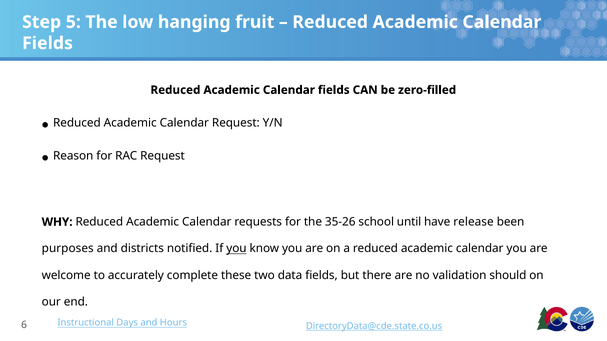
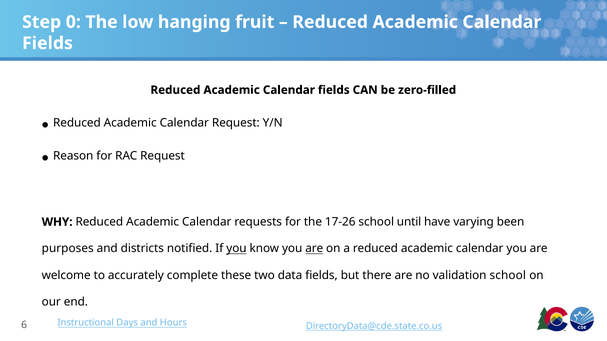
5: 5 -> 0 (73, 22)
35-26: 35-26 -> 17-26 (340, 222)
release: release -> varying (474, 222)
are underline: none -> present (314, 249)
validation should: should -> school (508, 276)
